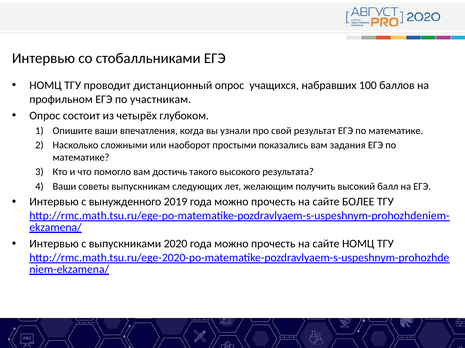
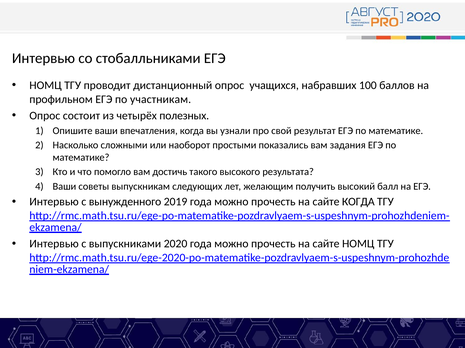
глубоком: глубоком -> полезных (184, 116)
сайте БОЛЕЕ: БОЛЕЕ -> КОГДА (358, 202)
